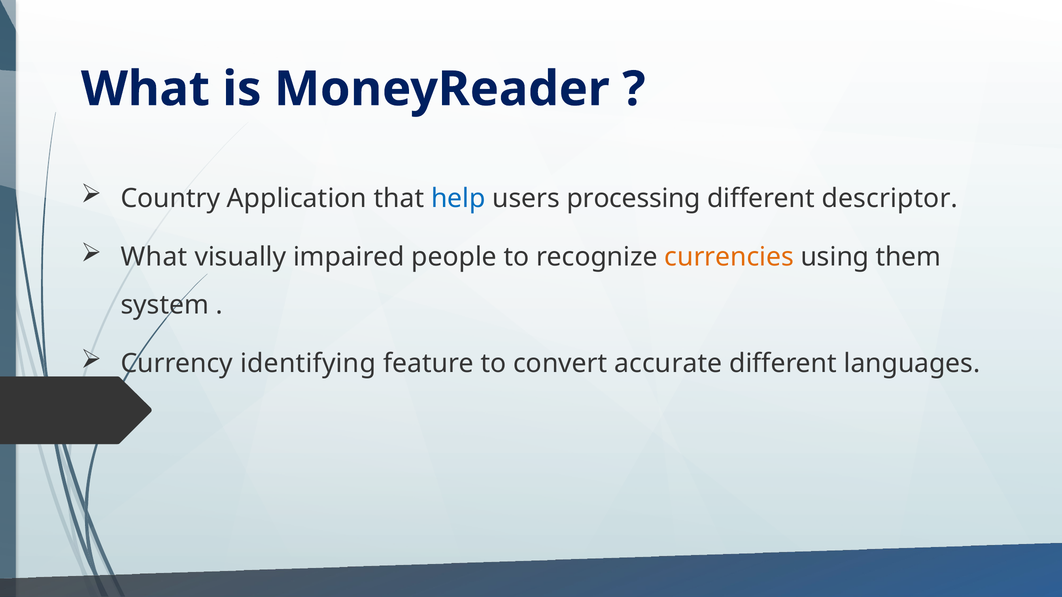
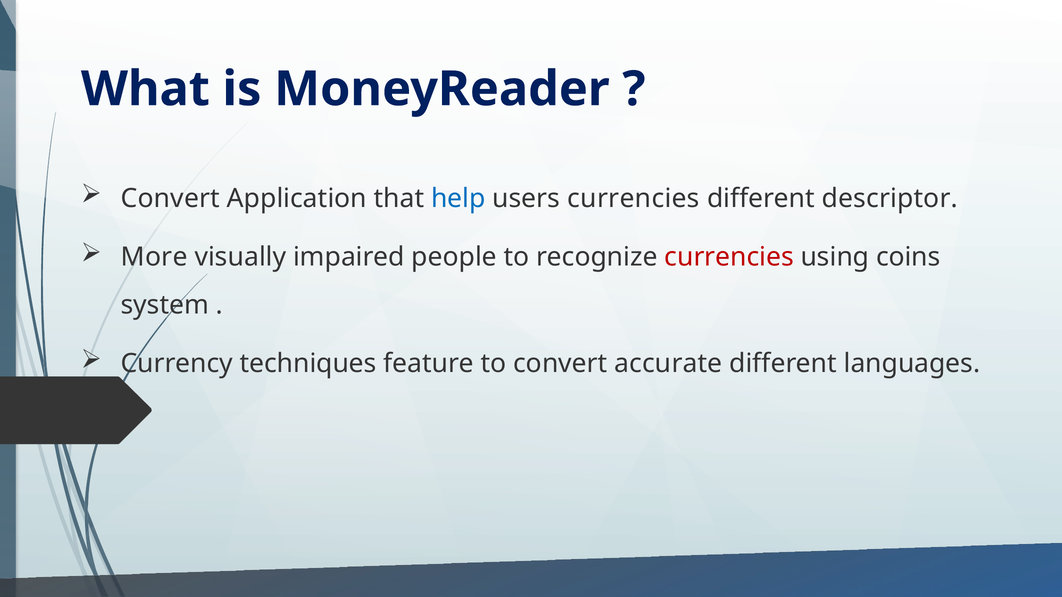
Country: Country -> Convert (170, 198)
users processing: processing -> currencies (634, 198)
What: What -> More (154, 257)
currencies colour: orange -> red (729, 257)
them: them -> coins (908, 257)
identifying: identifying -> techniques (308, 364)
